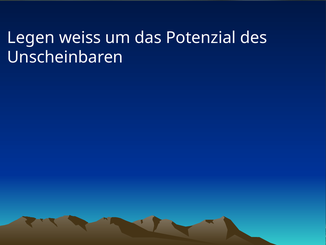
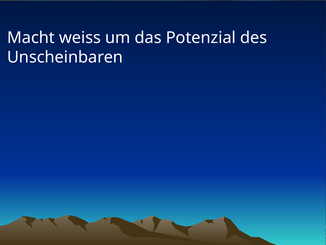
Legen: Legen -> Macht (31, 38)
